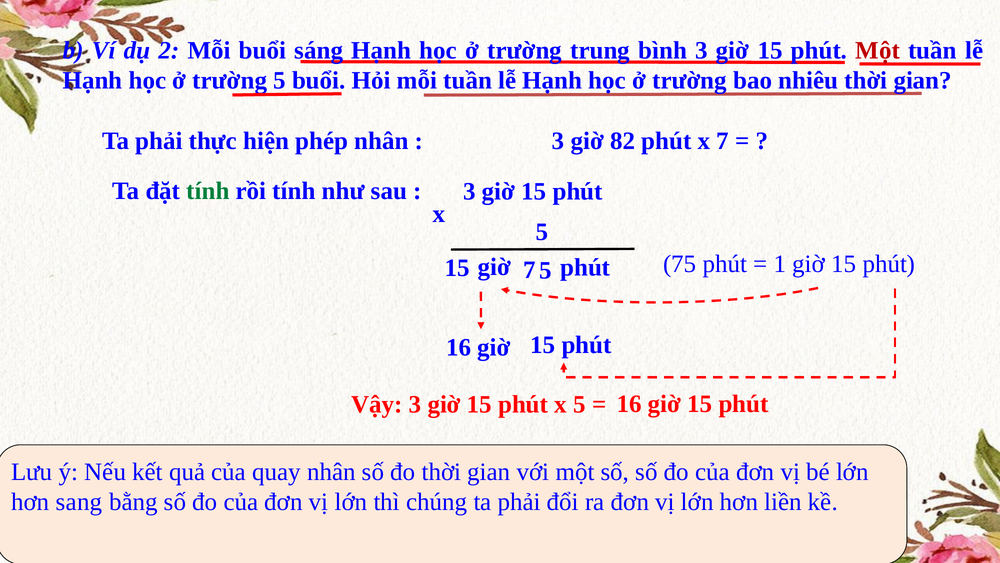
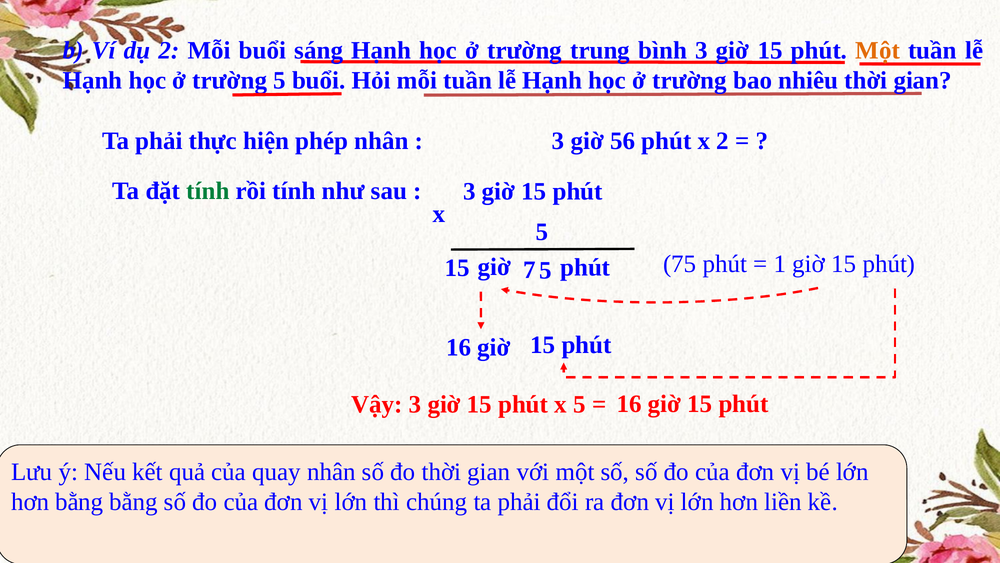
Một colour: red -> orange (878, 50)
82: 82 -> 56 (623, 141)
x 7: 7 -> 2 (723, 141)
hơn sang: sang -> bằng (79, 502)
